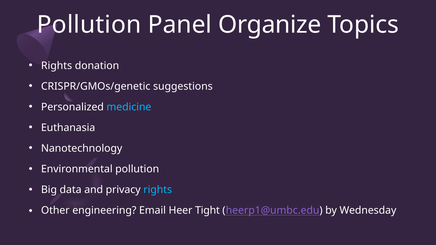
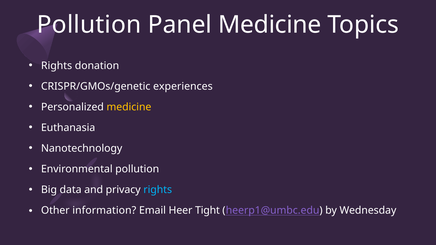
Panel Organize: Organize -> Medicine (270, 25)
suggestions: suggestions -> experiences (183, 86)
medicine colour: light blue -> yellow (129, 107)
engineering: engineering -> information (104, 211)
